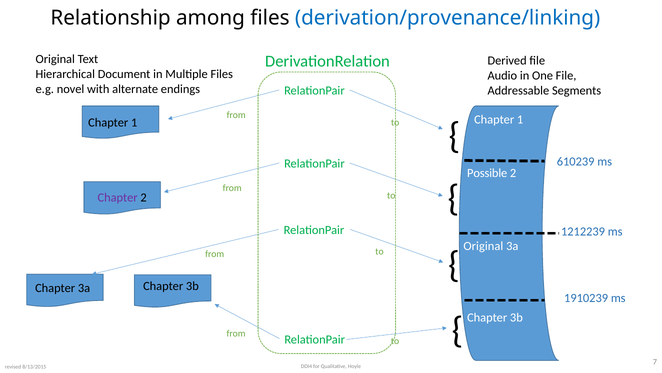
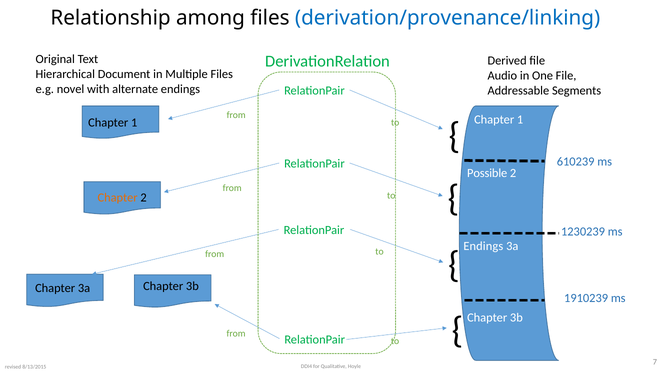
Chapter colour: purple -> orange (118, 197)
1212239: 1212239 -> 1230239 (583, 231)
Original: Original -> Endings (483, 246)
